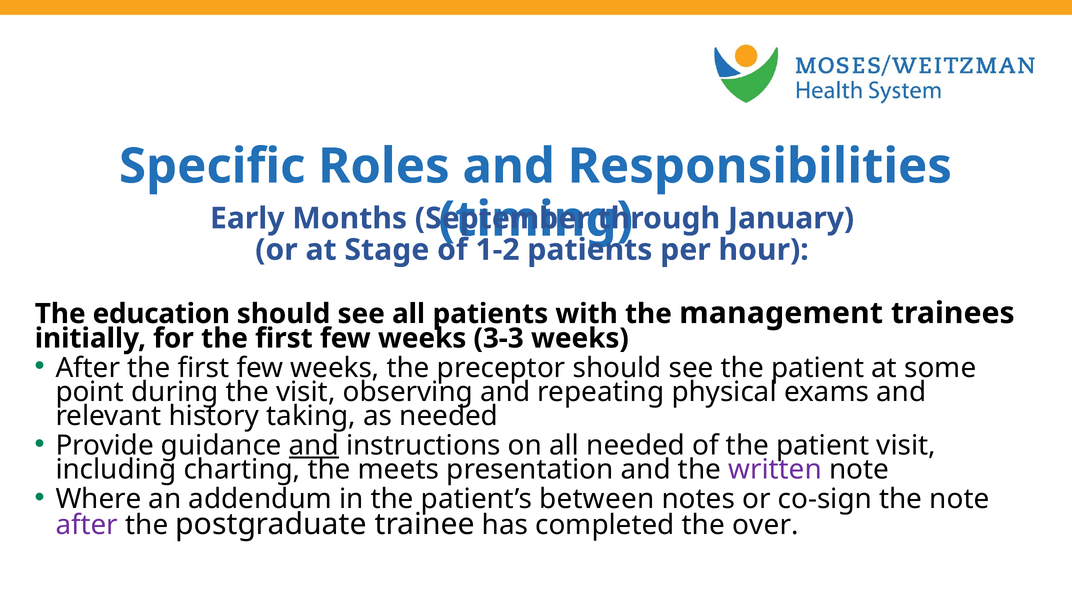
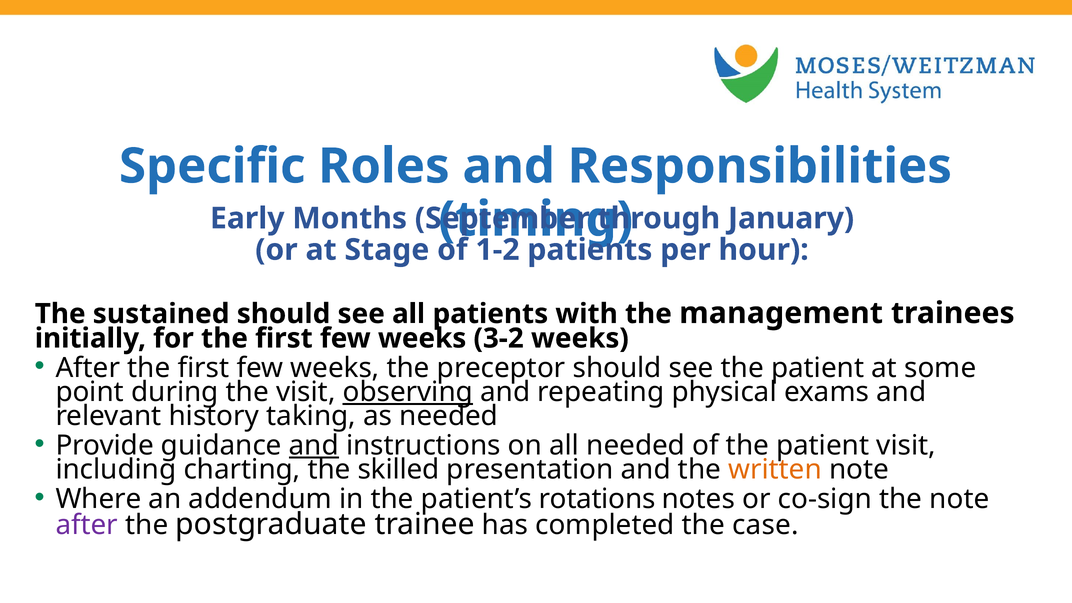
education: education -> sustained (161, 314)
3-3: 3-3 -> 3-2 (499, 338)
observing underline: none -> present (408, 392)
meets: meets -> skilled (399, 470)
written colour: purple -> orange (775, 470)
between: between -> rotations (597, 499)
over: over -> case (765, 525)
